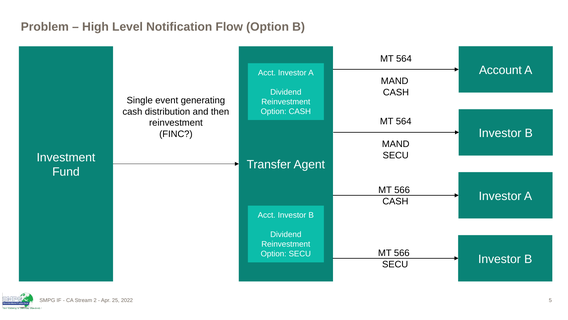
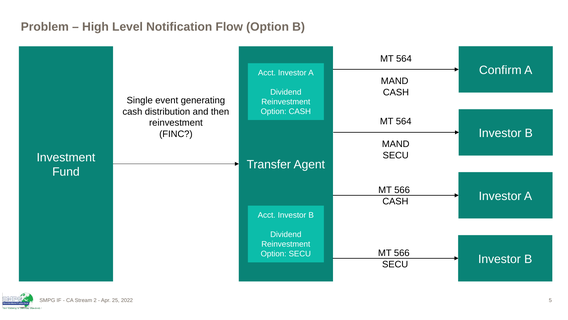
Account: Account -> Confirm (500, 70)
